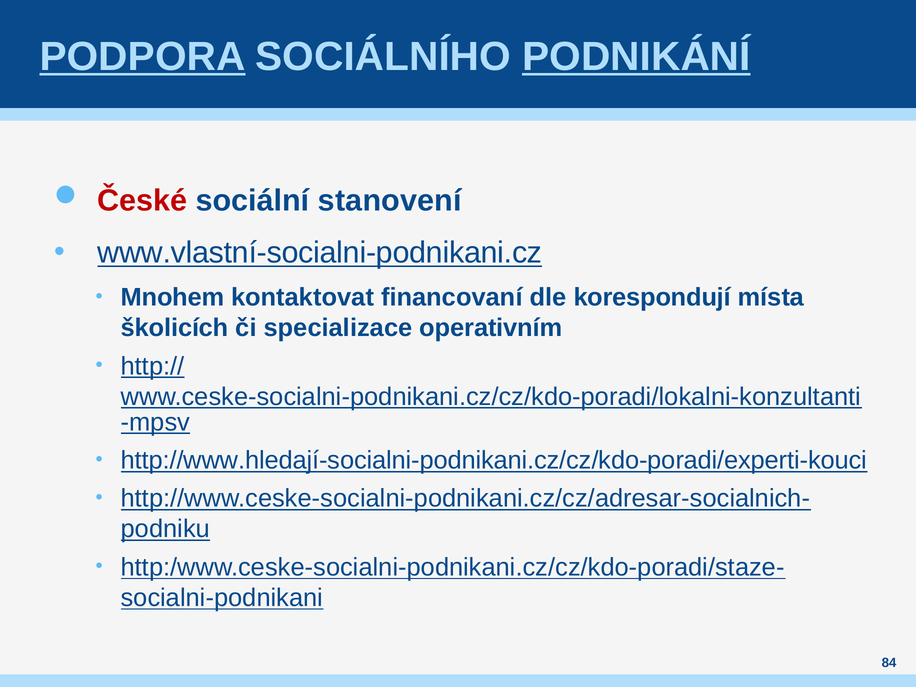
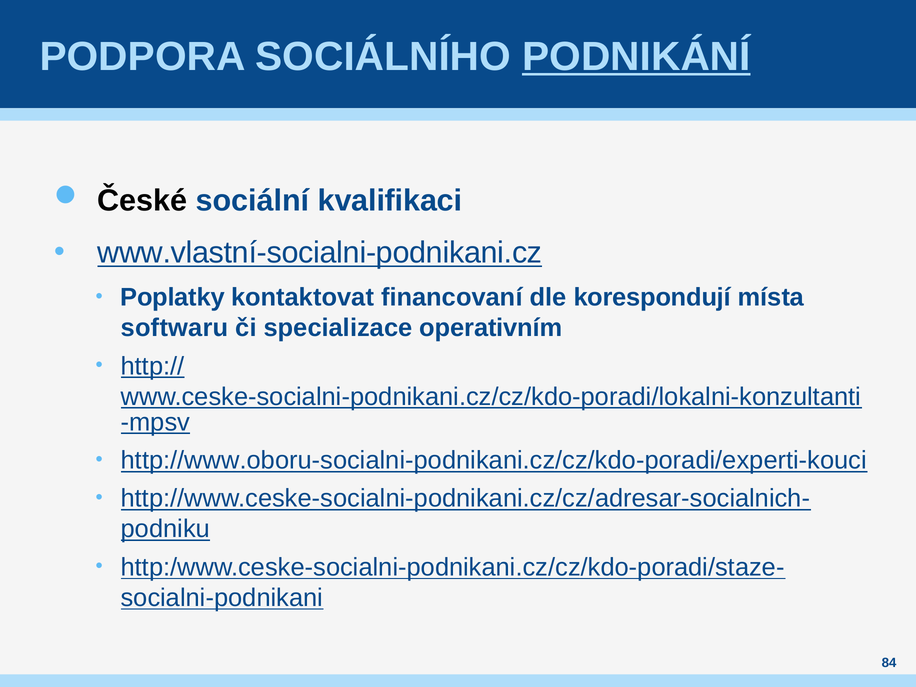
PODPORA underline: present -> none (143, 57)
České colour: red -> black (142, 201)
stanovení: stanovení -> kvalifikaci (390, 201)
Mnohem: Mnohem -> Poplatky (173, 297)
školicích: školicích -> softwaru (174, 328)
http://www.hledají-socialni-podnikani.cz/cz/kdo-poradi/experti-kouci: http://www.hledají-socialni-podnikani.cz/cz/kdo-poradi/experti-kouci -> http://www.oboru-socialni-podnikani.cz/cz/kdo-poradi/experti-kouci (494, 460)
